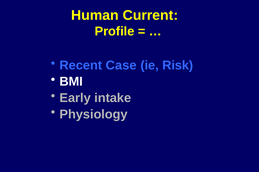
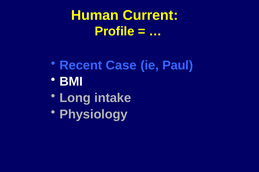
Risk: Risk -> Paul (178, 66)
Early: Early -> Long (75, 98)
